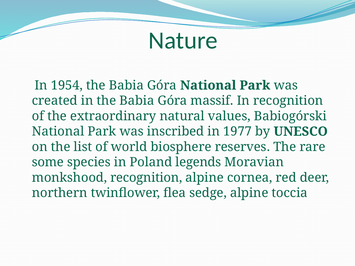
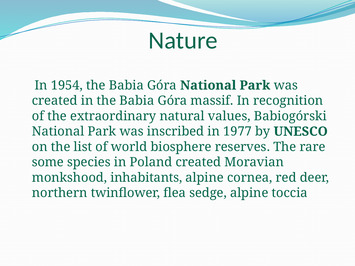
Poland legends: legends -> created (198, 162)
monkshood recognition: recognition -> inhabitants (146, 178)
